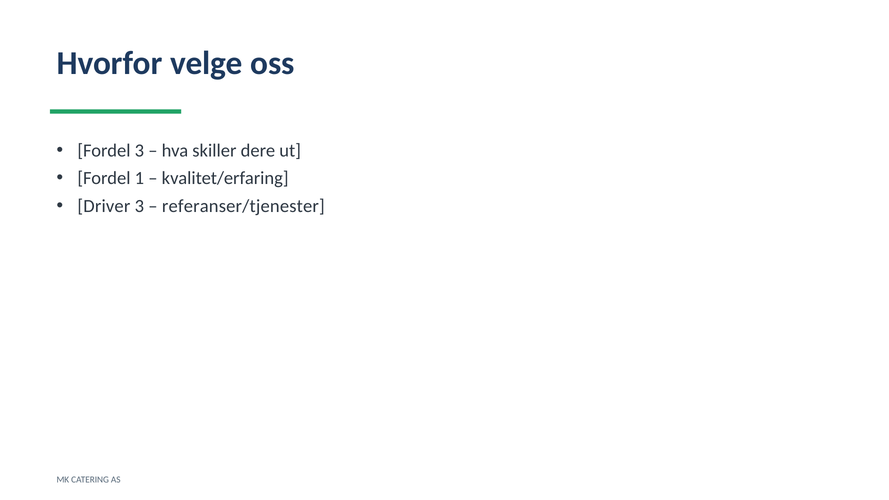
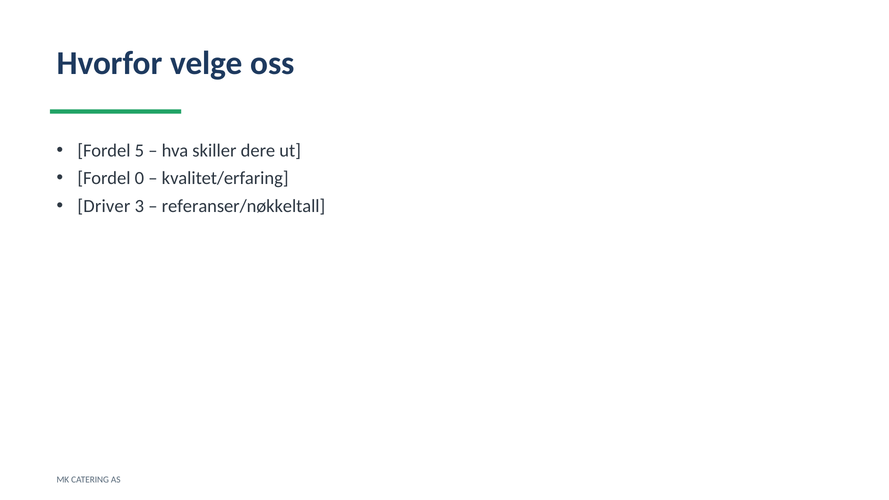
Fordel 3: 3 -> 5 (139, 151)
1: 1 -> 0 (139, 178)
referanser/tjenester: referanser/tjenester -> referanser/nøkkeltall (243, 206)
